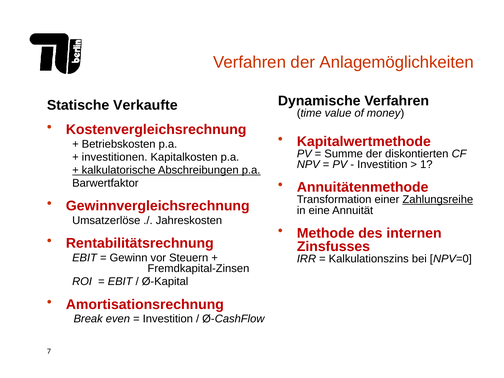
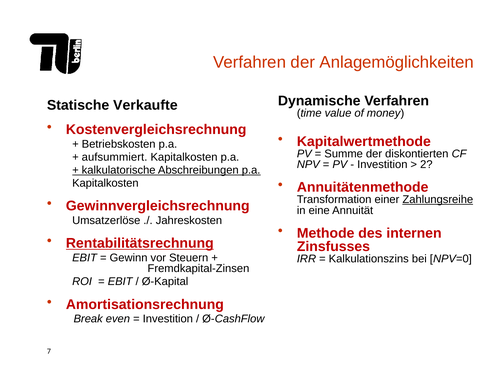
investitionen: investitionen -> aufsummiert (115, 157)
1: 1 -> 2 (426, 164)
Barwertfaktor: Barwertfaktor -> Kapitalkosten (105, 183)
Rentabilitätsrechnung underline: none -> present (140, 243)
